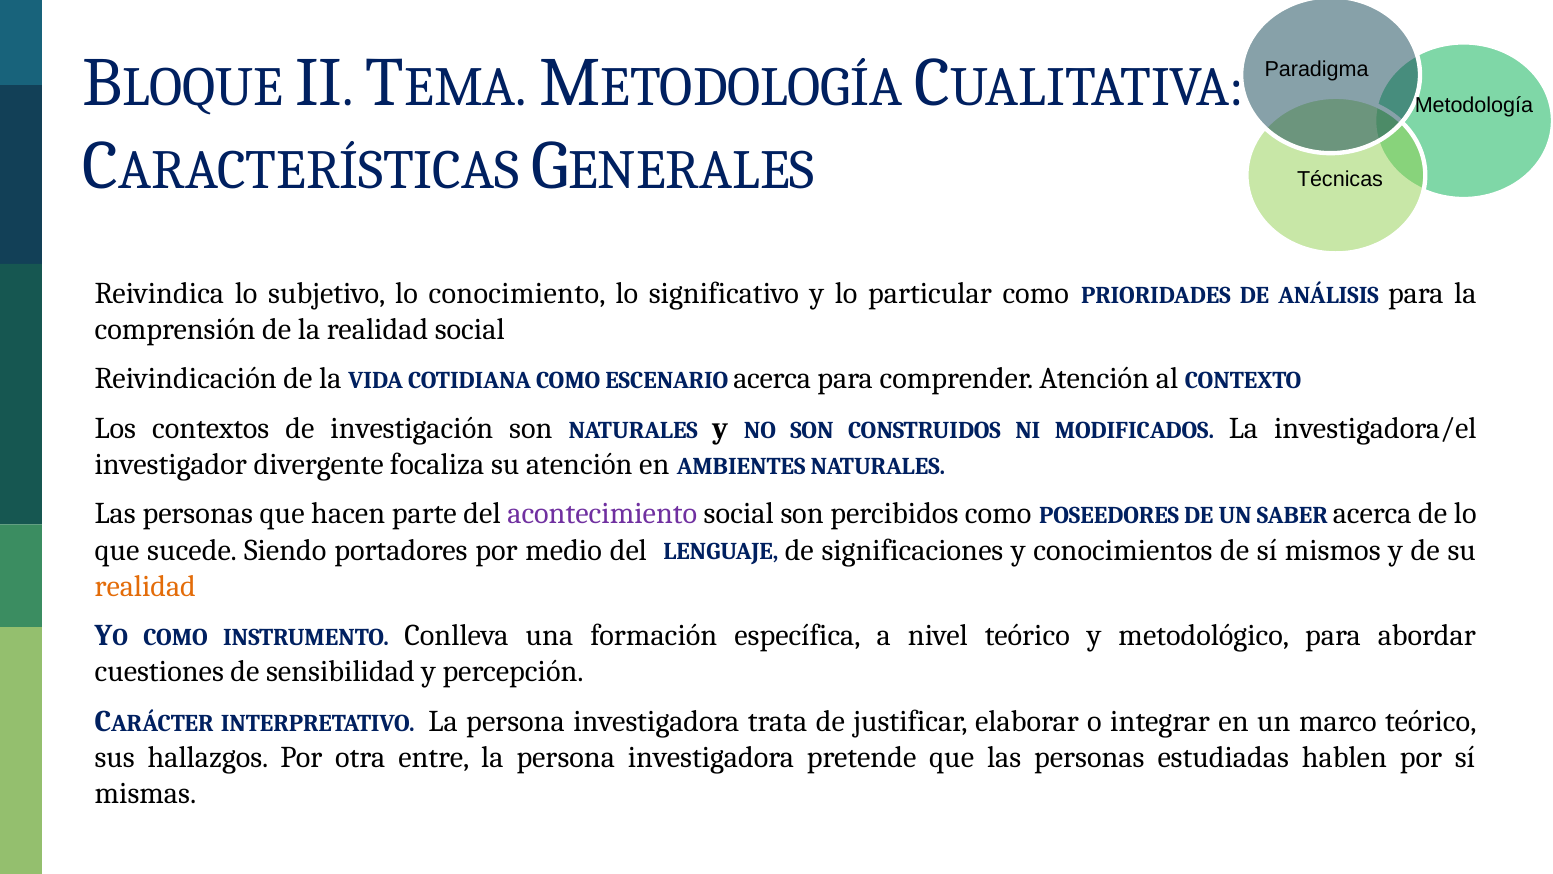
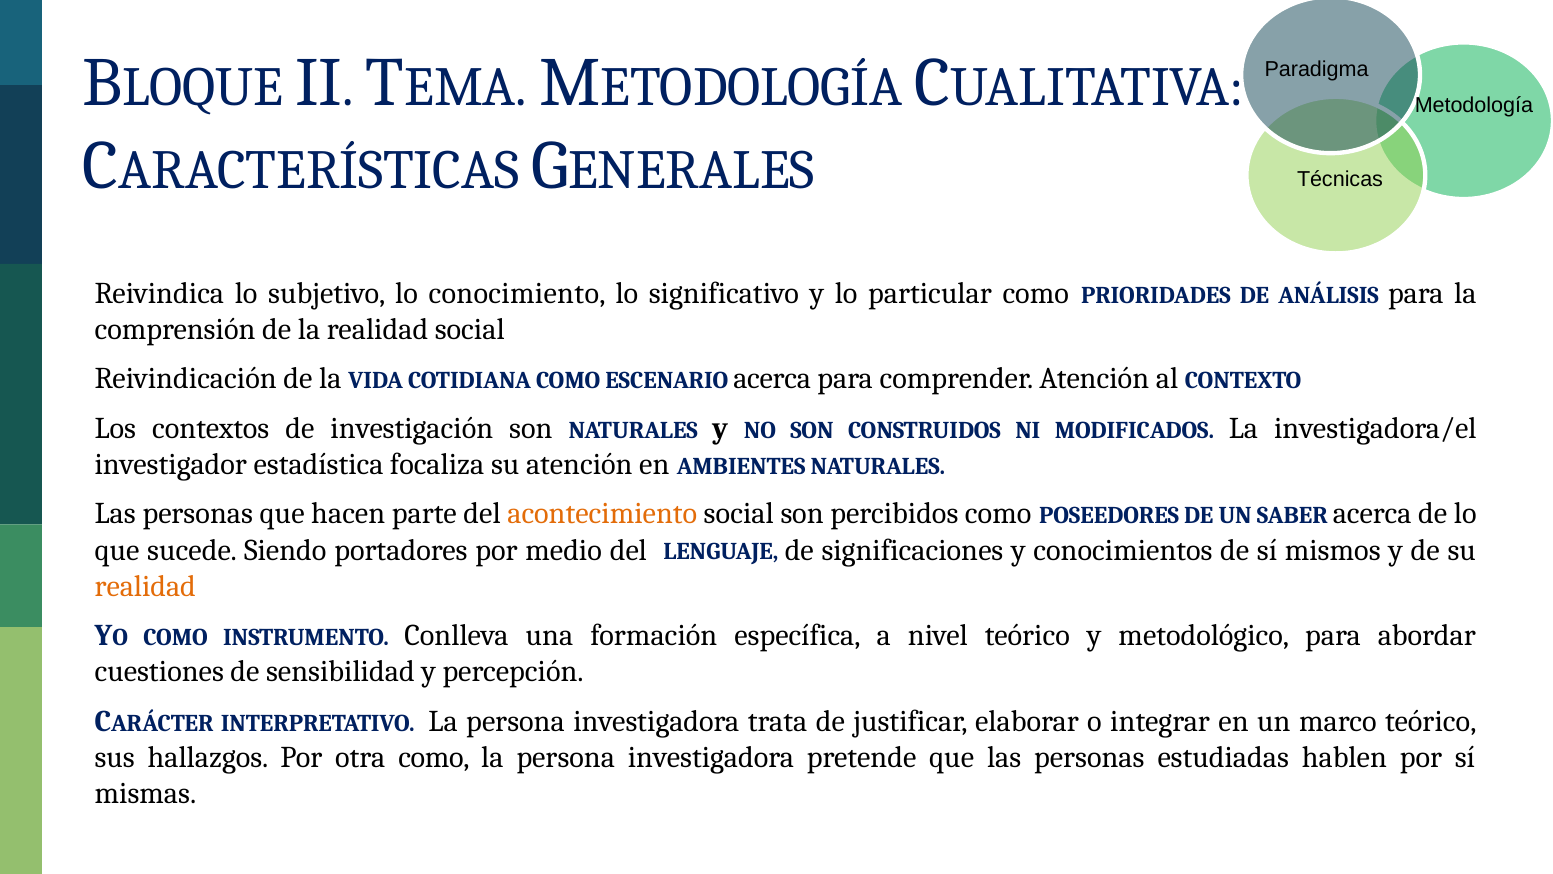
divergente: divergente -> estadística (319, 464)
acontecimiento colour: purple -> orange (602, 514)
otra entre: entre -> como (434, 757)
